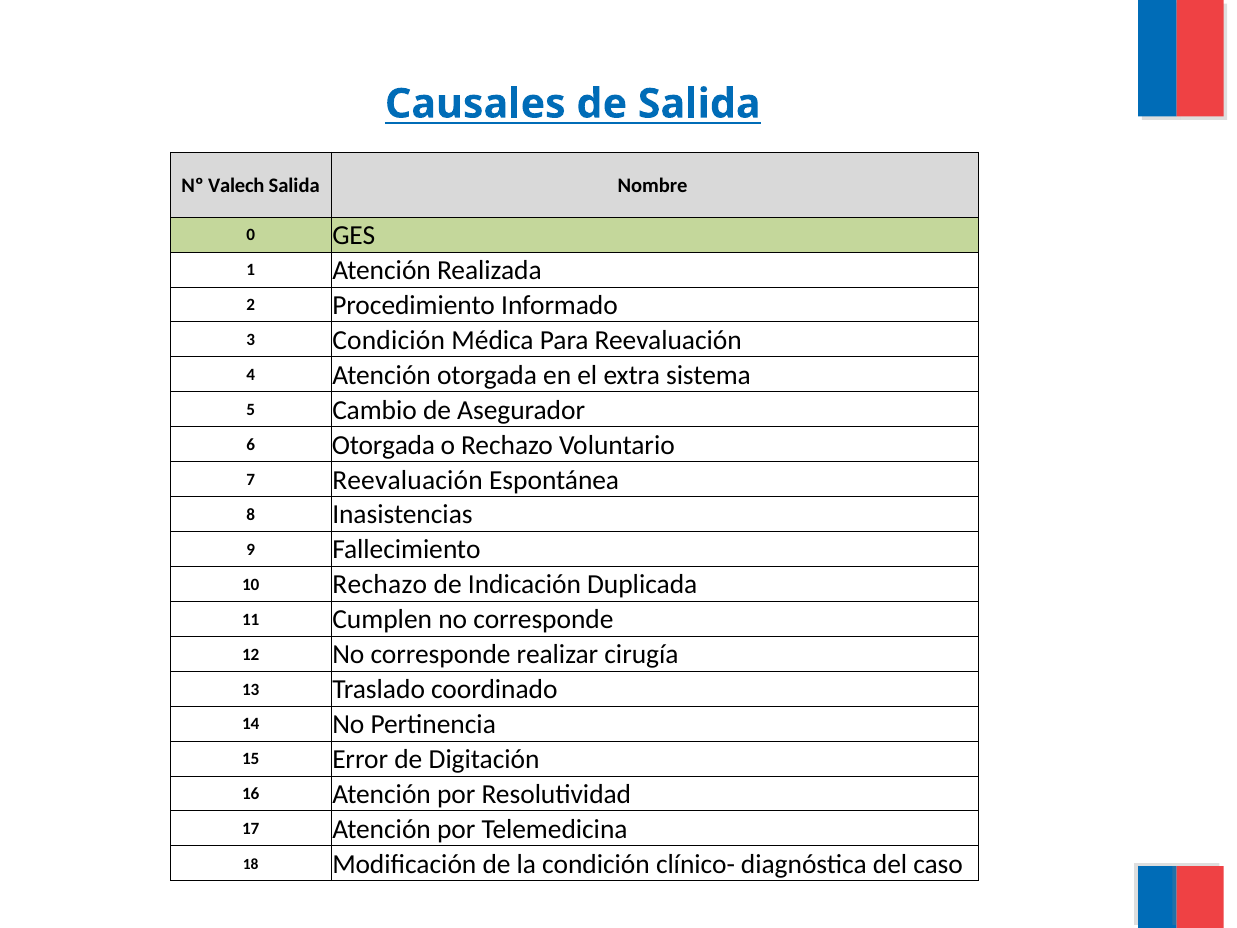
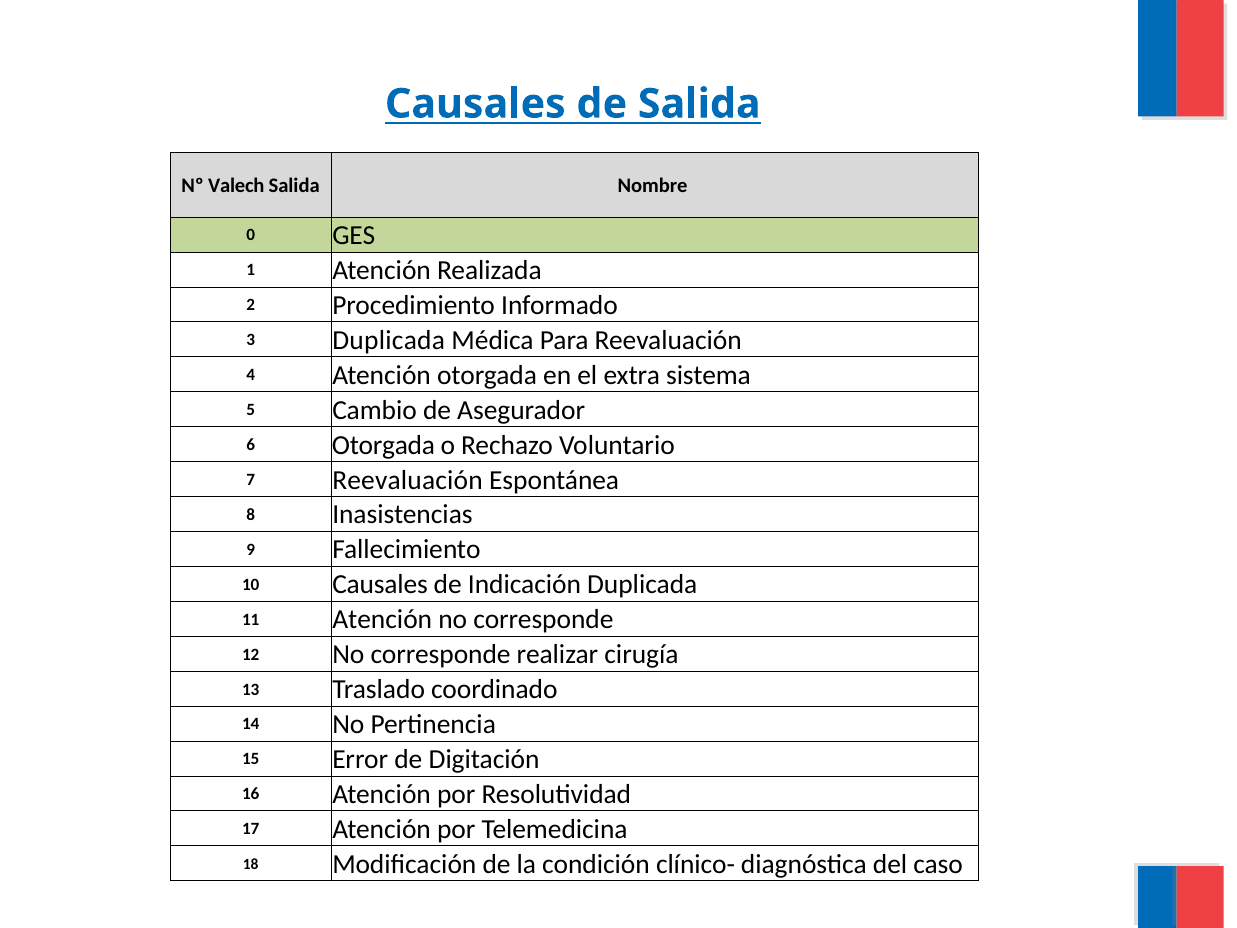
3 Condición: Condición -> Duplicada (389, 340)
10 Rechazo: Rechazo -> Causales (380, 585)
11 Cumplen: Cumplen -> Atención (382, 620)
